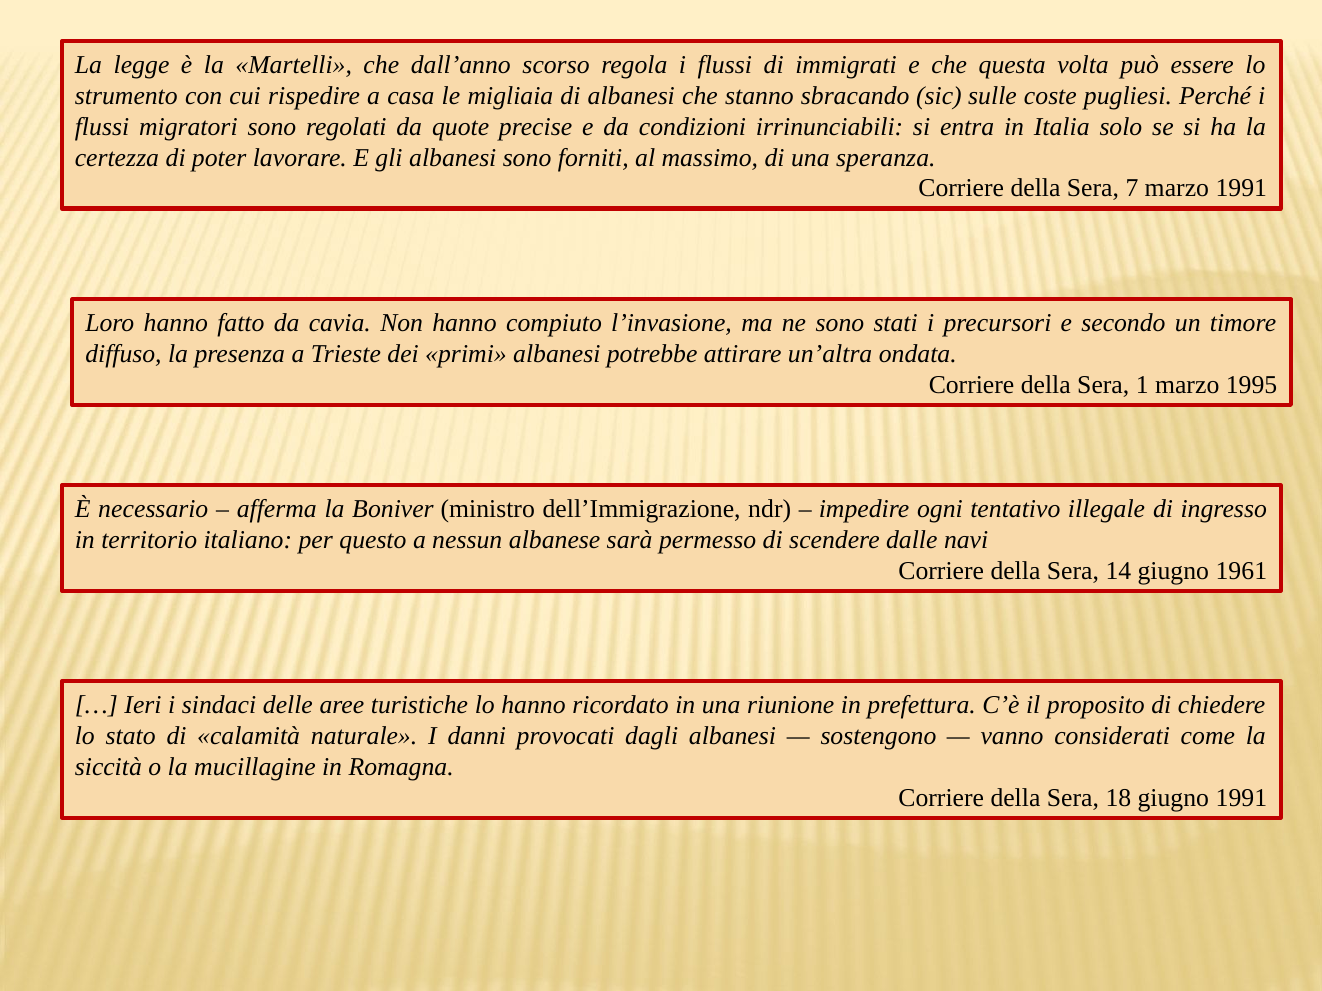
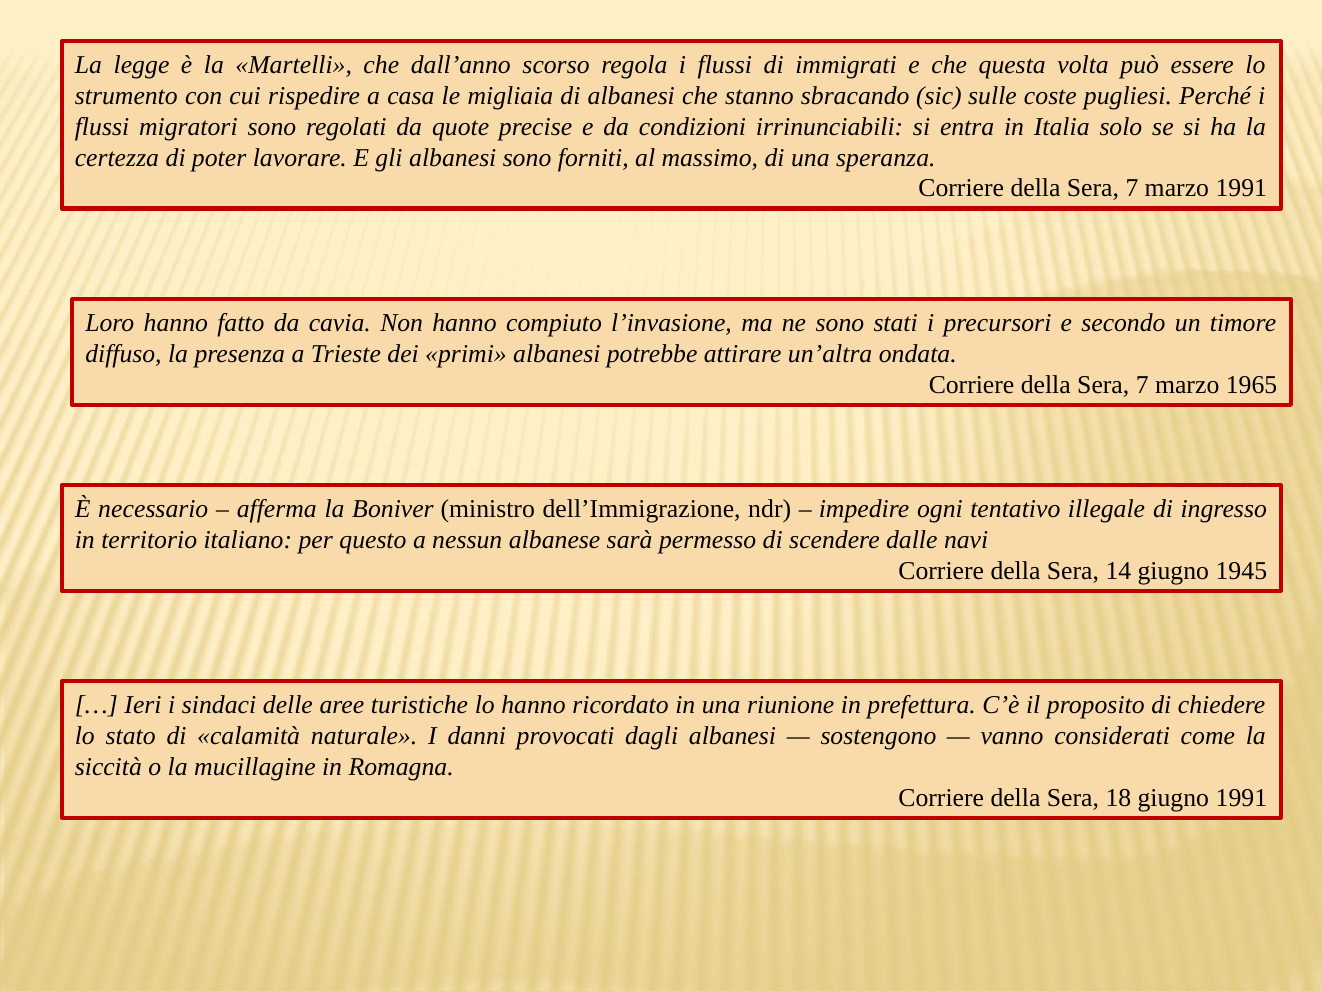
1: 1 -> 7 (1142, 385)
1995: 1995 -> 1965 (1252, 385)
1961: 1961 -> 1945 (1241, 571)
